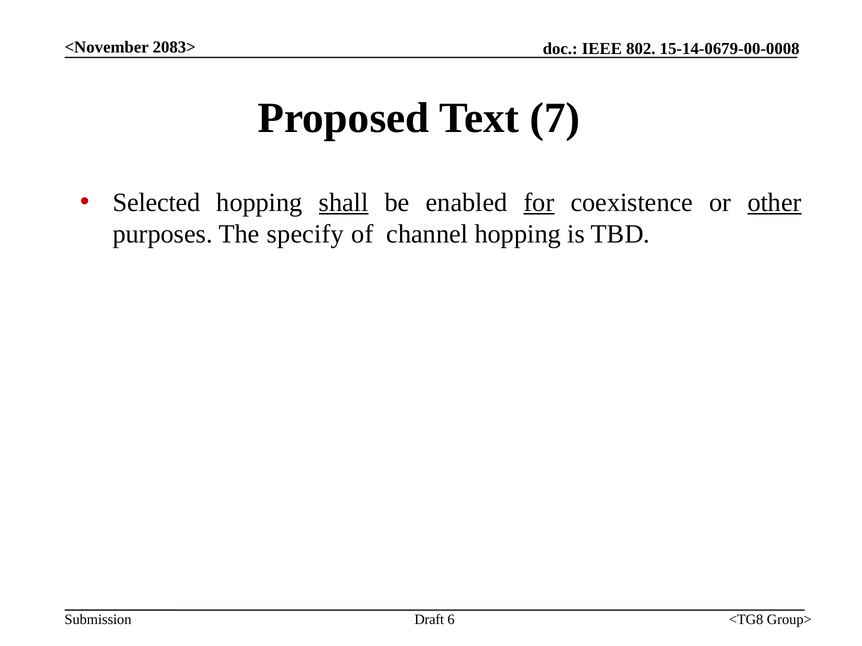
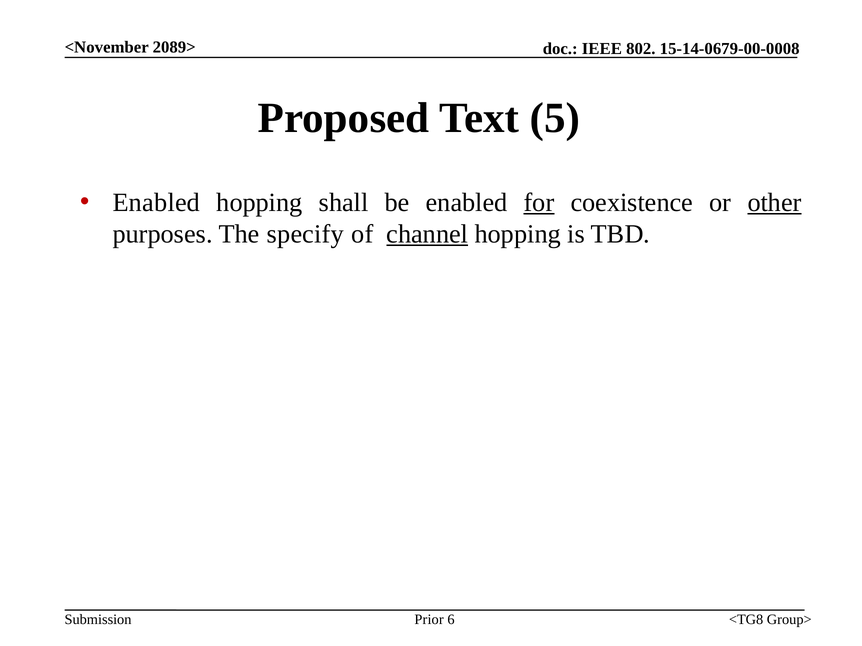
2083>: 2083> -> 2089> (174, 47)
7: 7 -> 5 (555, 118)
Selected: Selected -> Enabled (156, 203)
shall underline: present -> none (344, 203)
channel underline: none -> present (427, 234)
Draft: Draft -> Prior (429, 620)
